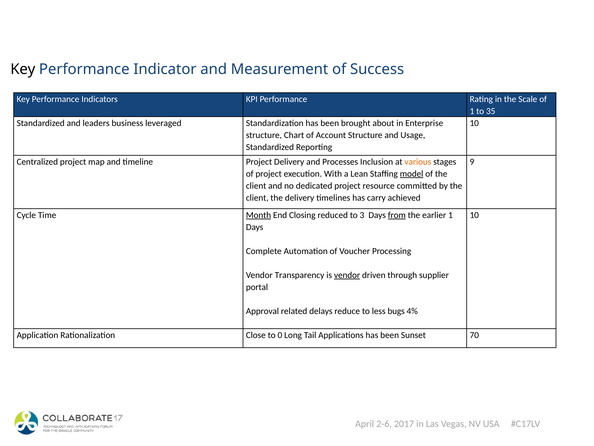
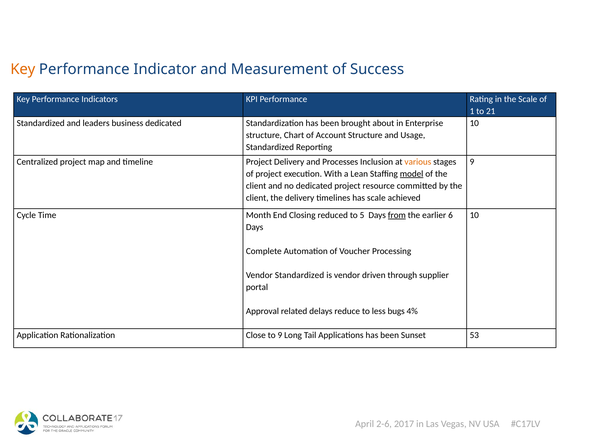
Key colour: black -> orange (23, 69)
35: 35 -> 21 (491, 111)
business leveraged: leveraged -> dedicated (163, 123)
has carry: carry -> scale (376, 197)
Month underline: present -> none (258, 215)
3: 3 -> 5 (362, 215)
earlier 1: 1 -> 6 (450, 215)
Vendor Transparency: Transparency -> Standardized (299, 275)
vendor underline: present -> none (347, 275)
to 0: 0 -> 9 (280, 335)
70: 70 -> 53 (474, 335)
